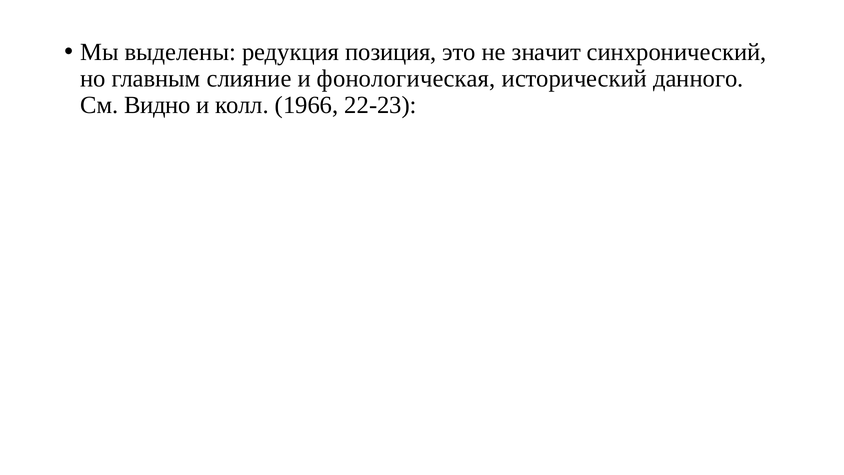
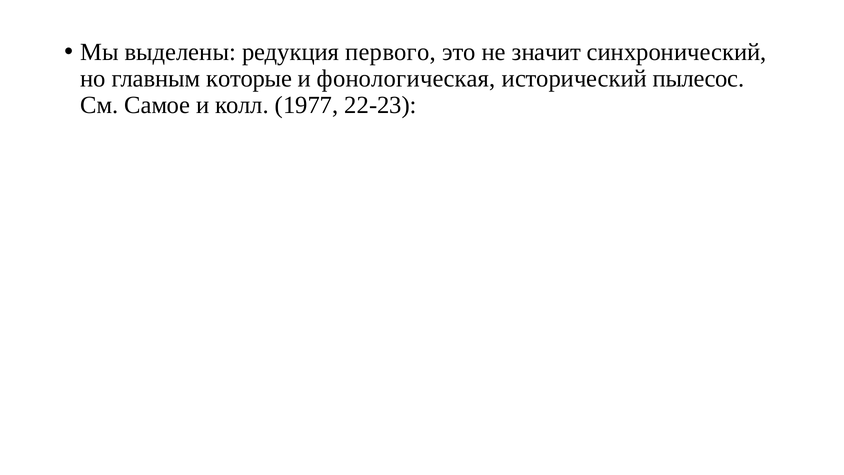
позиция: позиция -> первого (391, 52)
слияние: слияние -> которые (249, 79)
данного: данного -> пылесос (698, 79)
Видно: Видно -> Самое (157, 105)
1966: 1966 -> 1977 (307, 105)
